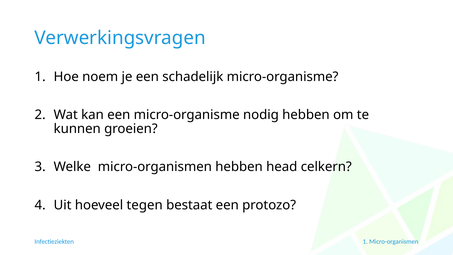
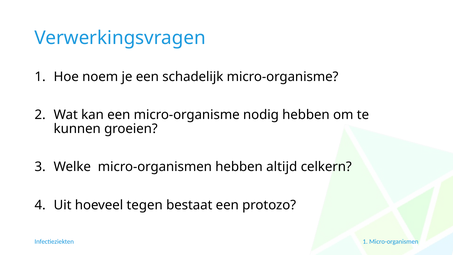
head: head -> altijd (282, 167)
